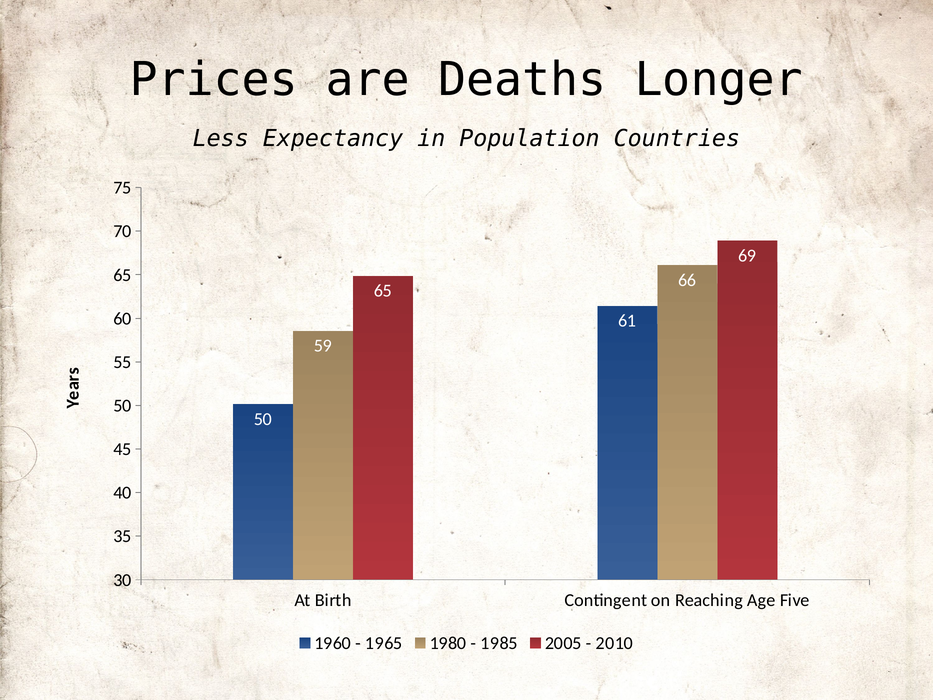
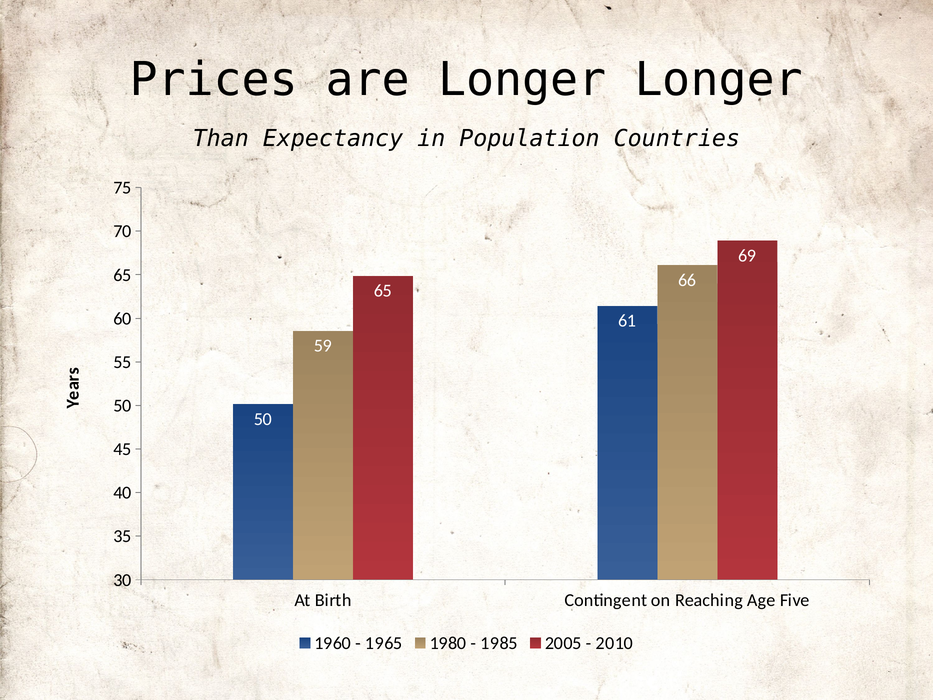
are Deaths: Deaths -> Longer (522, 80)
Less: Less -> Than (221, 139)
